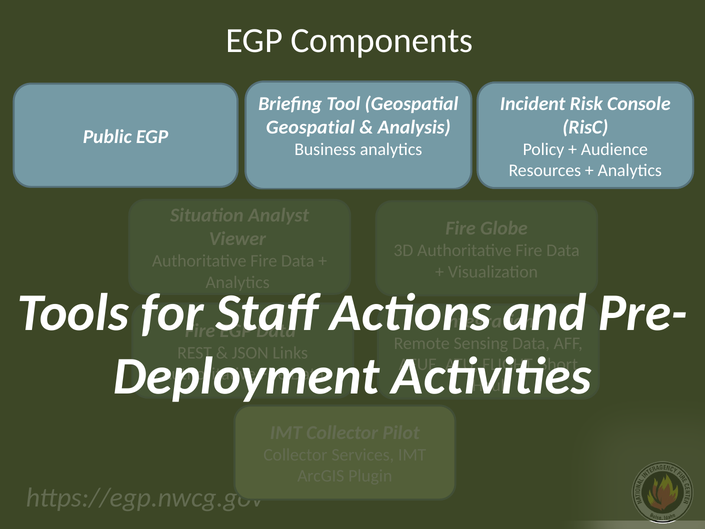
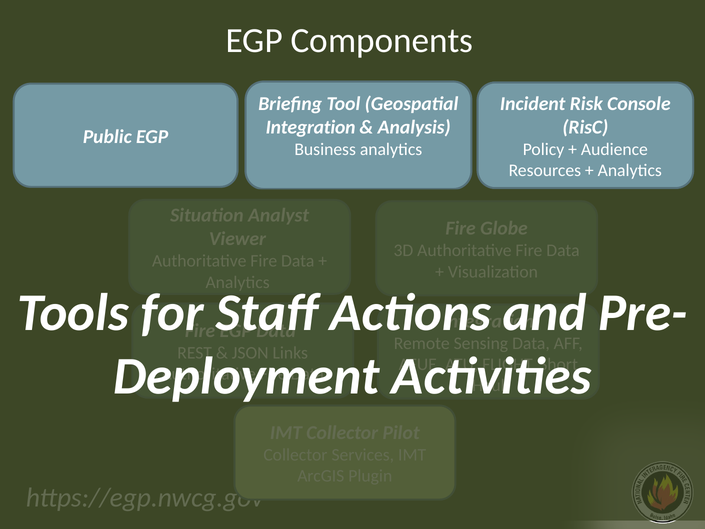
Geospatial: Geospatial -> Integration (311, 127)
